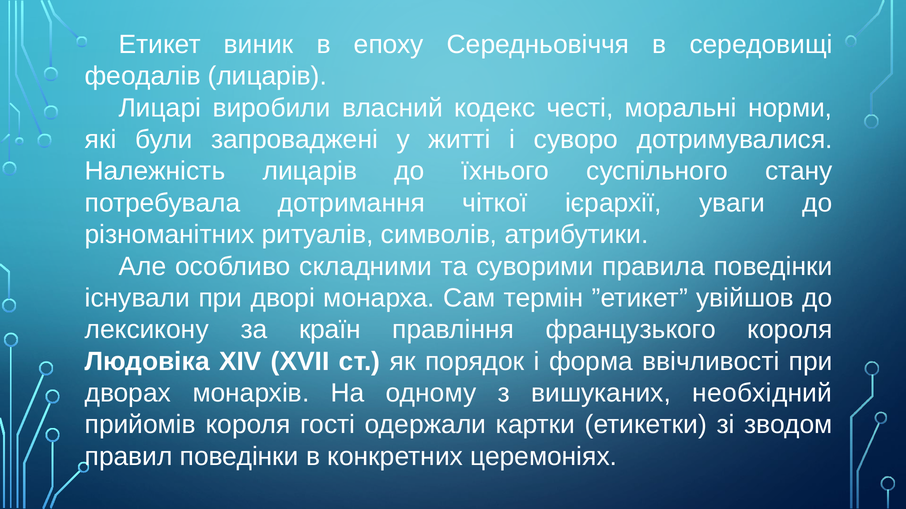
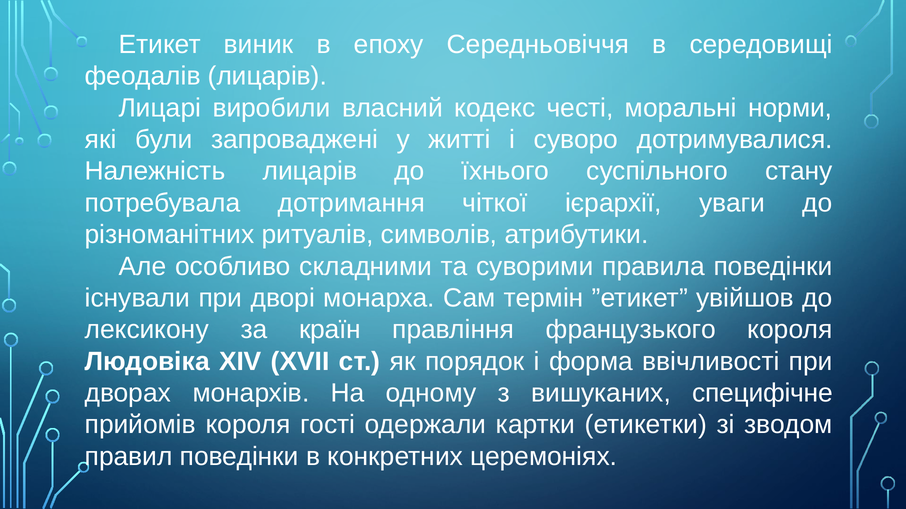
необхідний: необхідний -> специфічне (763, 394)
